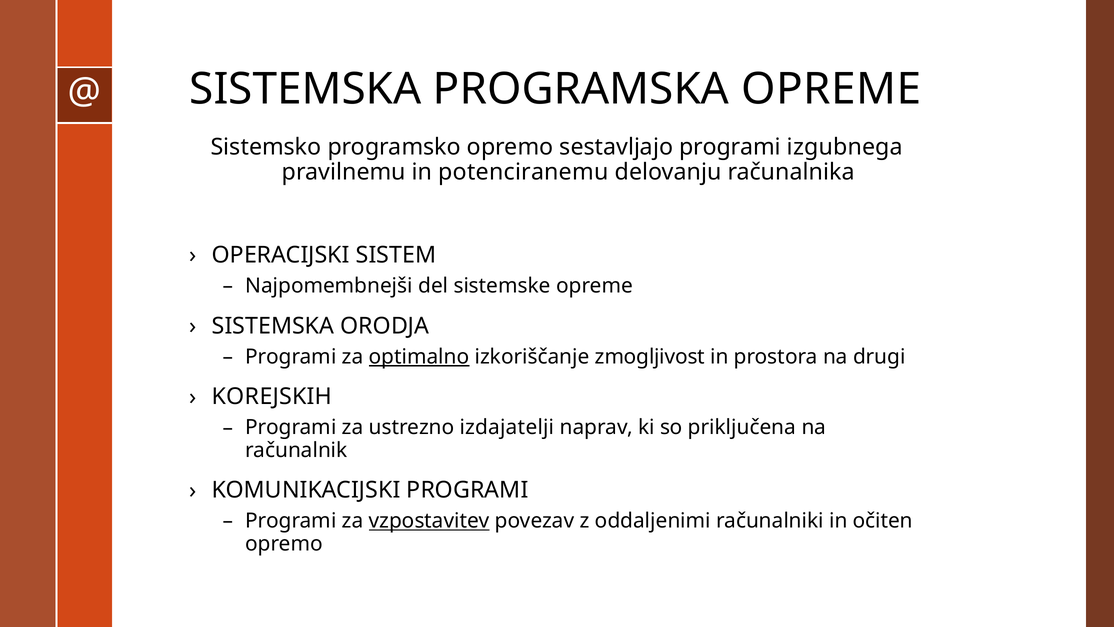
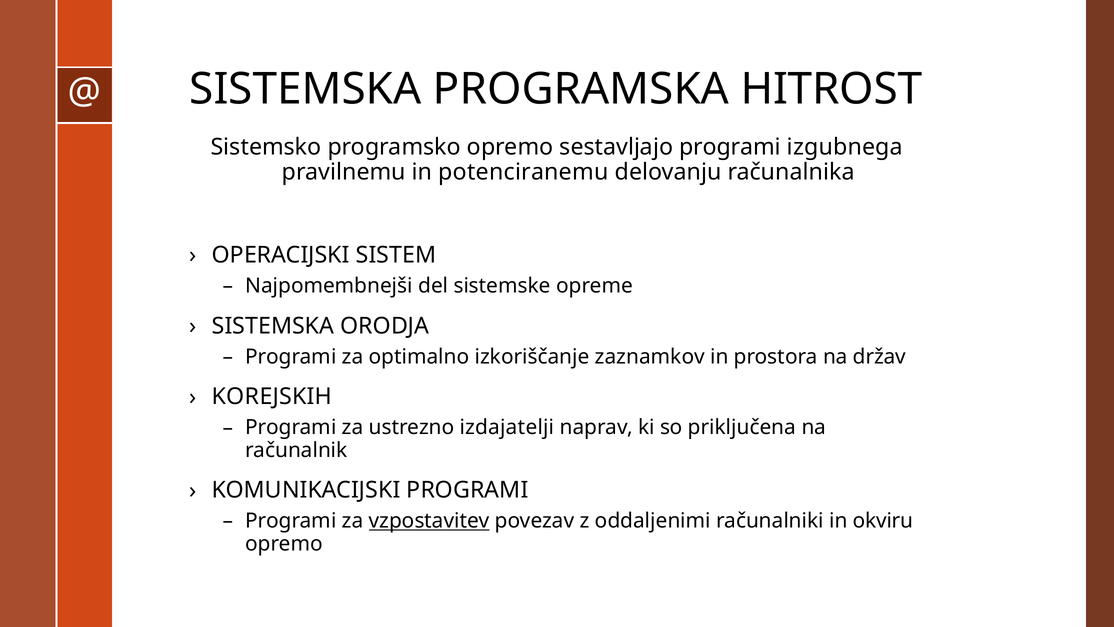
PROGRAMSKA OPREME: OPREME -> HITROST (831, 89)
optimalno underline: present -> none (419, 357)
zmogljivost: zmogljivost -> zaznamkov (650, 357)
drugi: drugi -> držav (879, 357)
očiten: očiten -> okviru (883, 521)
